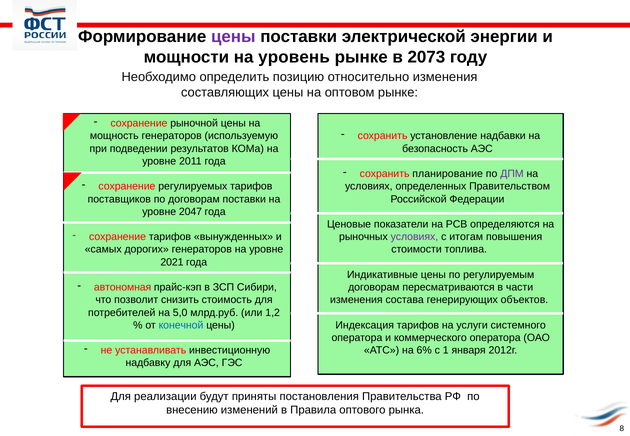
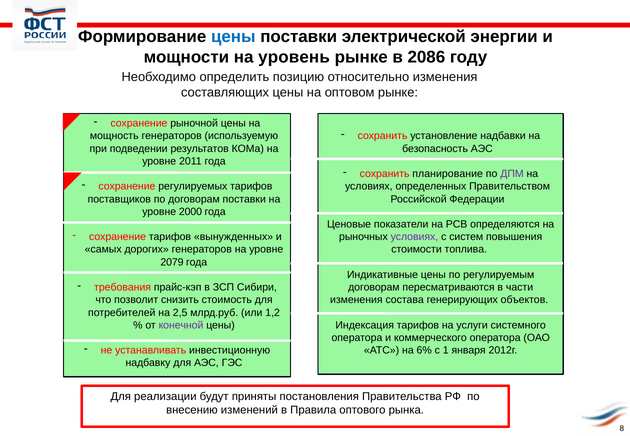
цены colour: purple -> blue (233, 37)
2073: 2073 -> 2086 (426, 57)
2047: 2047 -> 2000 (190, 212)
итогам: итогам -> систем (466, 237)
2021: 2021 -> 2079 (172, 262)
автономная: автономная -> требования (123, 287)
5,0: 5,0 -> 2,5 (180, 313)
конечной colour: blue -> purple (181, 325)
